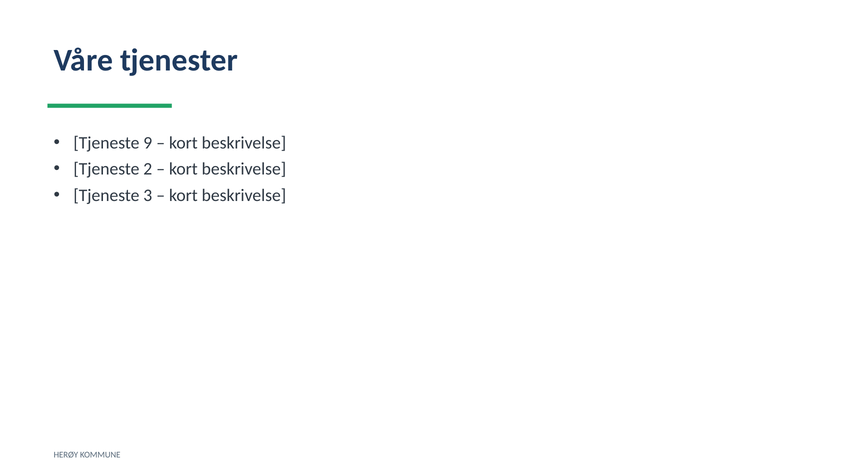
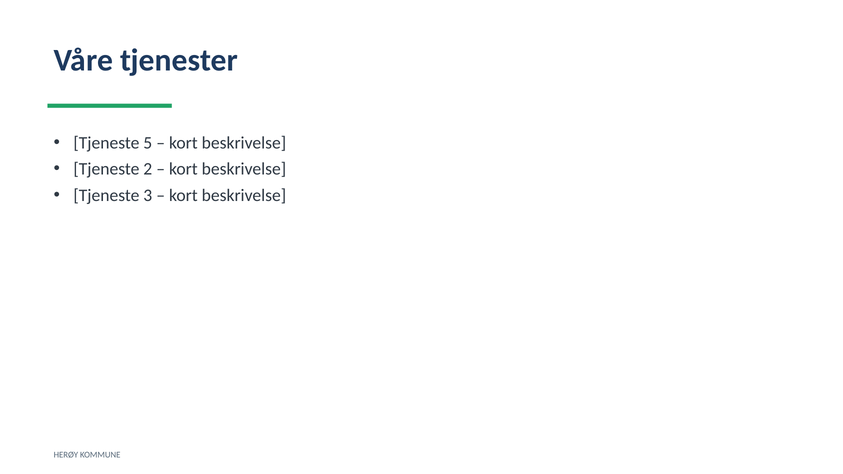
9: 9 -> 5 (148, 143)
